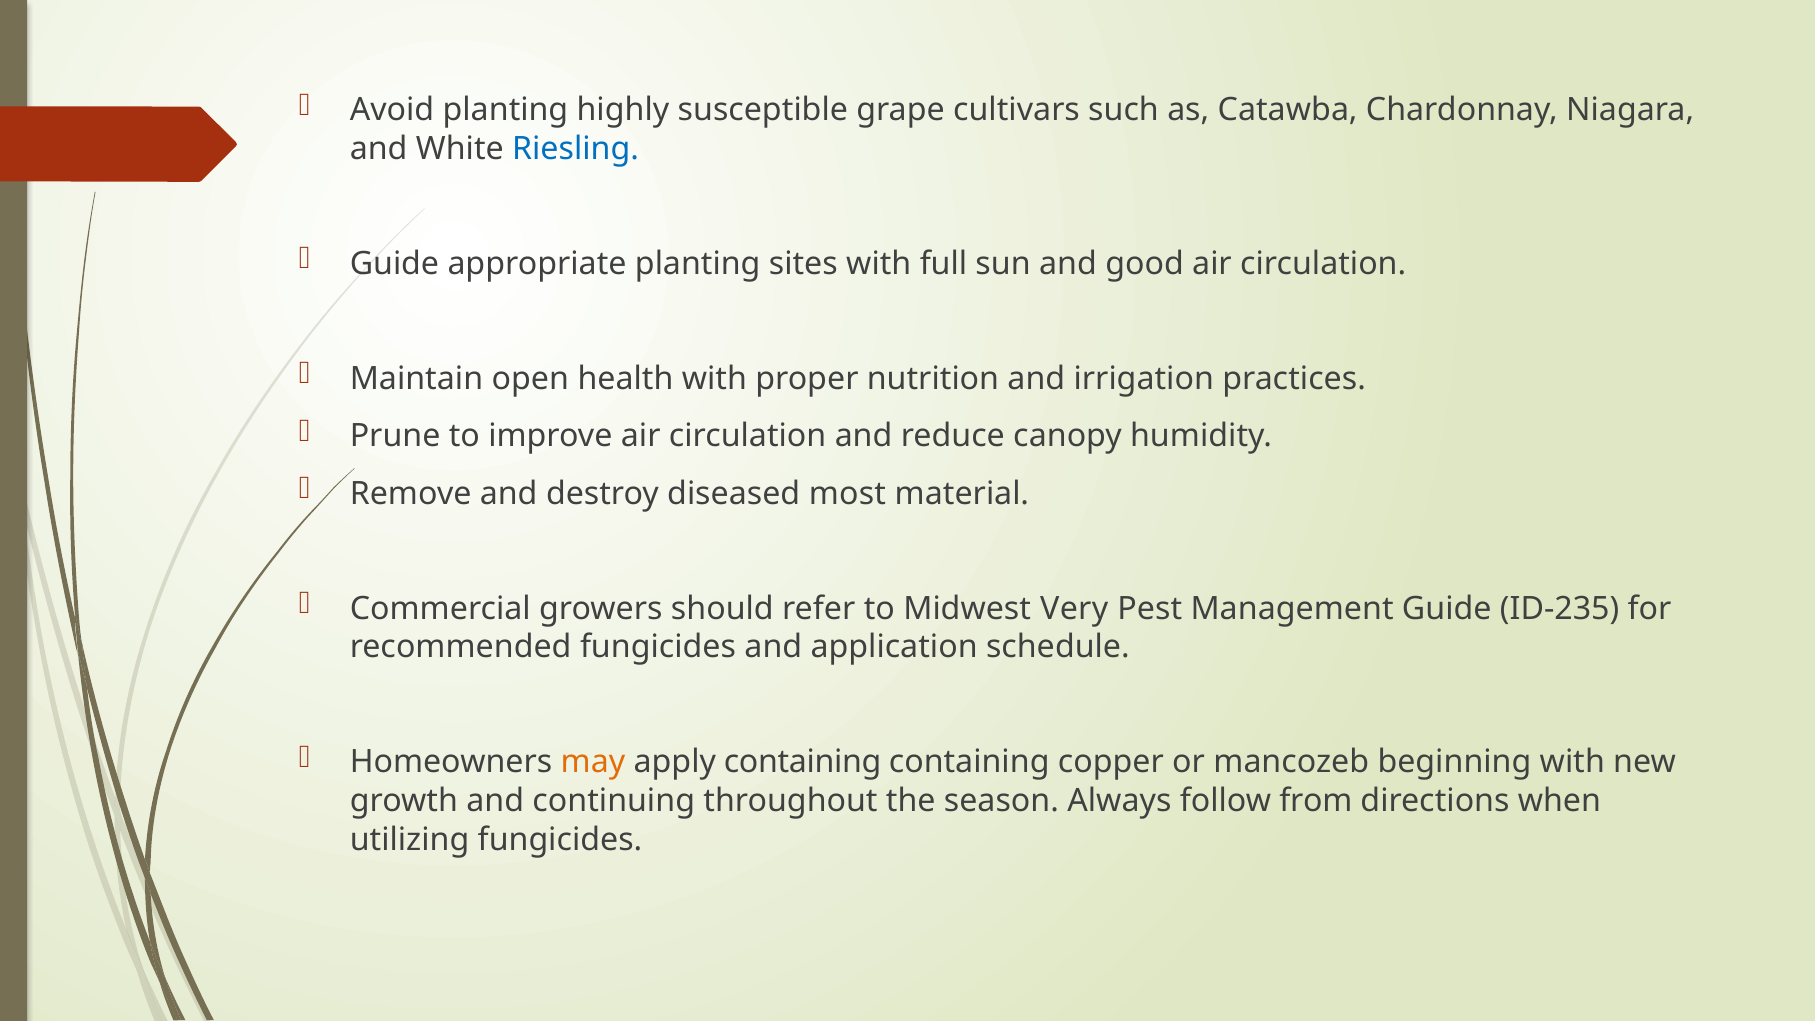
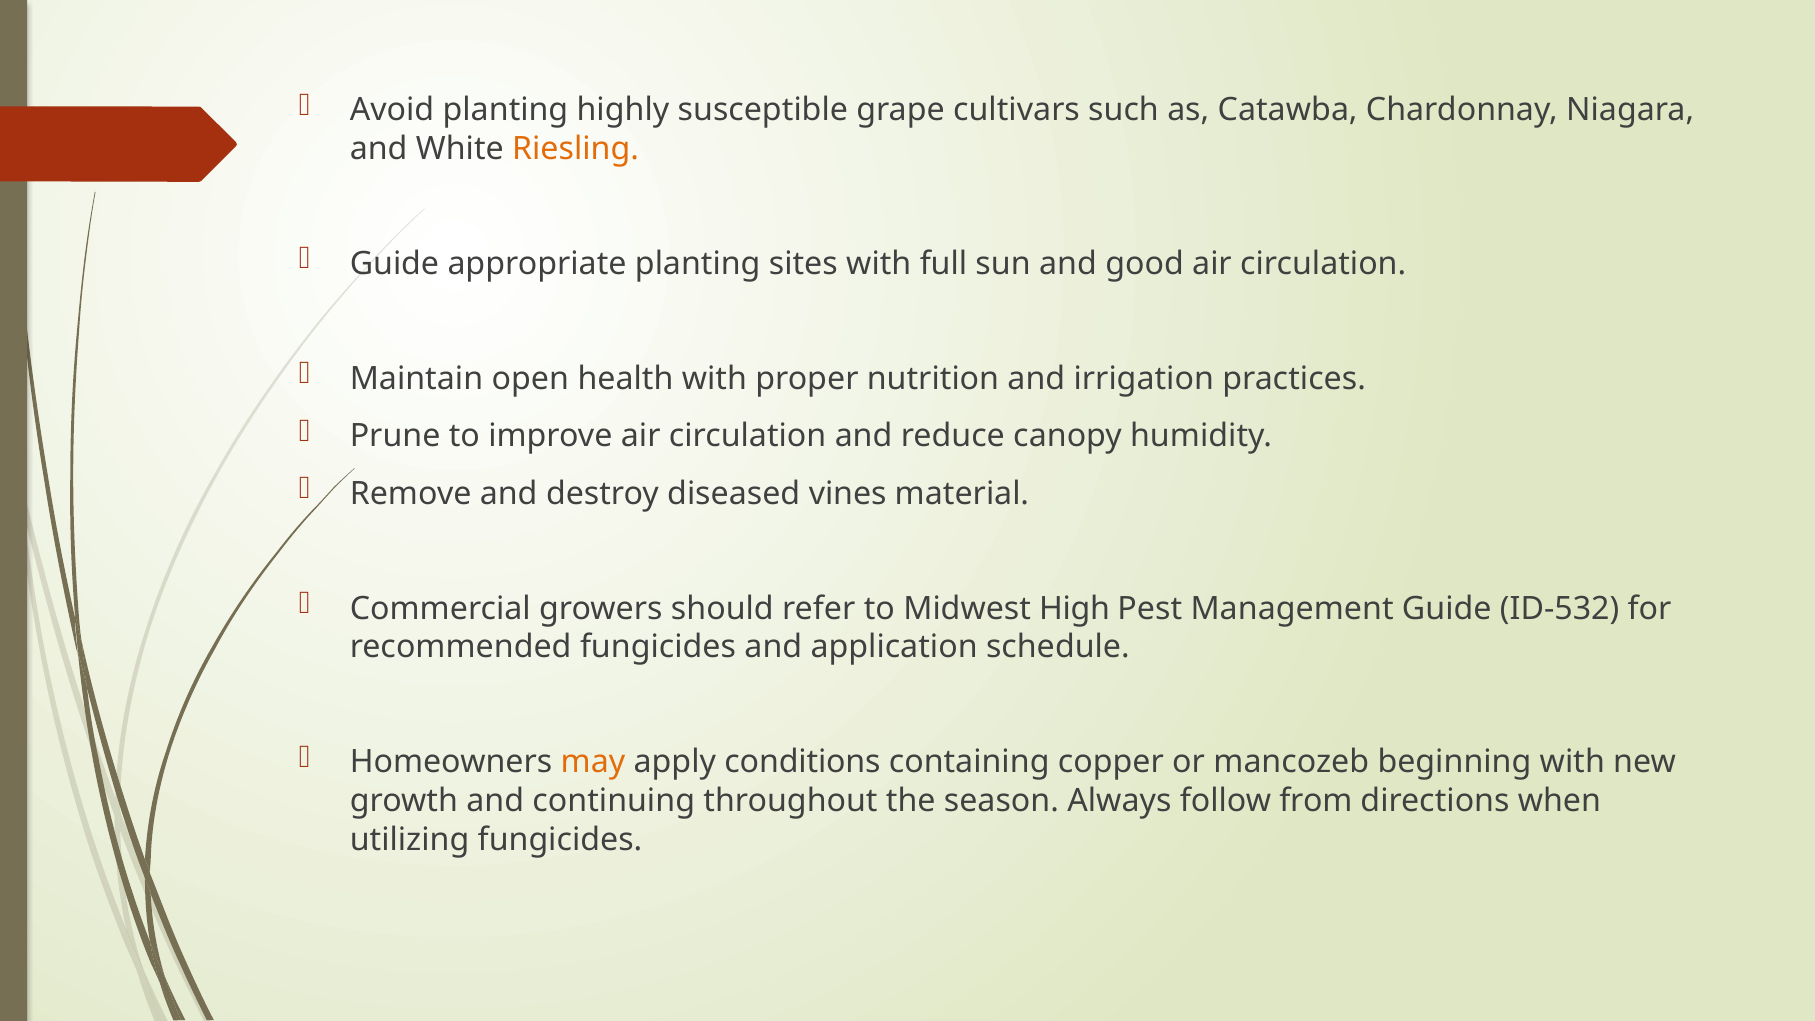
Riesling colour: blue -> orange (576, 149)
most: most -> vines (848, 494)
Very: Very -> High (1075, 609)
ID-235: ID-235 -> ID-532 (1560, 609)
apply containing: containing -> conditions (803, 762)
